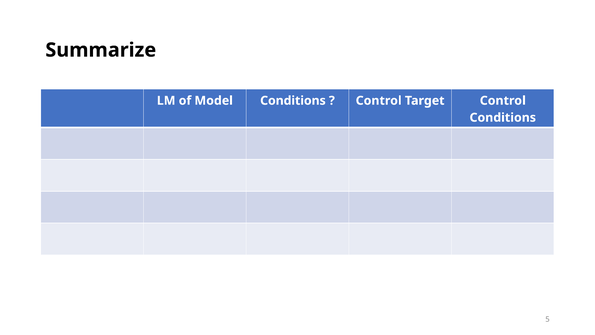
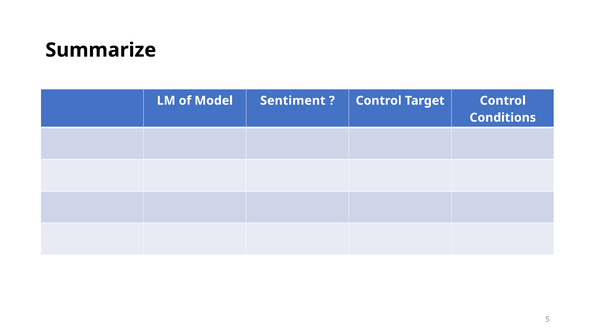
Model Conditions: Conditions -> Sentiment (293, 101)
